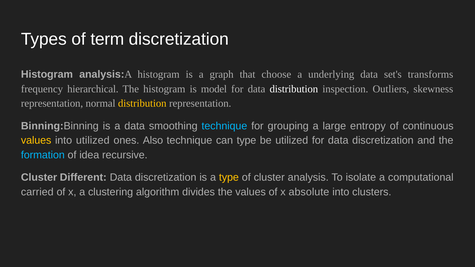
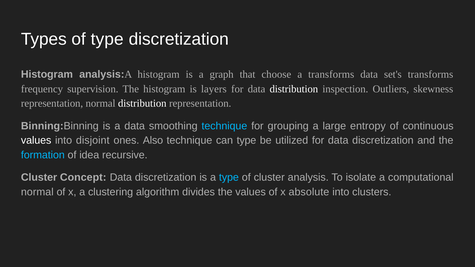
of term: term -> type (107, 39)
a underlying: underlying -> transforms (331, 74)
hierarchical: hierarchical -> supervision (93, 89)
model: model -> layers (214, 89)
distribution colour: yellow -> white (142, 104)
values colour: yellow -> white (36, 140)
into utilized: utilized -> disjoint (93, 140)
Different: Different -> Concept (83, 177)
type colour: yellow -> light blue (229, 177)
carried: carried -> normal (37, 192)
